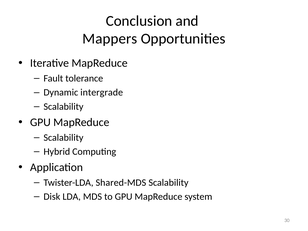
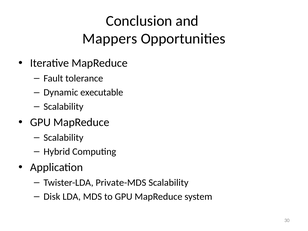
intergrade: intergrade -> executable (102, 93)
Shared-MDS: Shared-MDS -> Private-MDS (121, 183)
